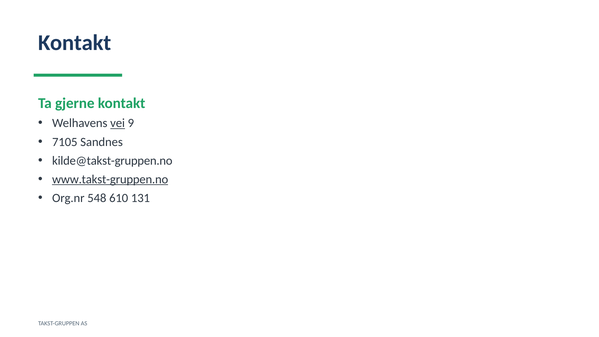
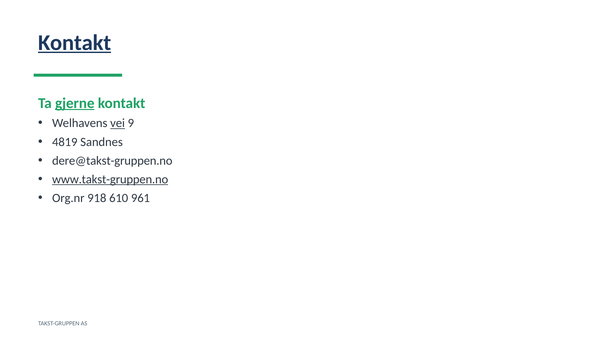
Kontakt underline: none -> present (75, 43)
gjerne underline: none -> present (75, 103)
7105: 7105 -> 4819 (65, 142)
kilde@takst-gruppen.no: kilde@takst-gruppen.no -> dere@takst-gruppen.no (112, 161)
548: 548 -> 918 (97, 198)
131: 131 -> 961 (140, 198)
